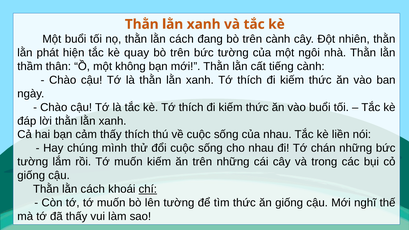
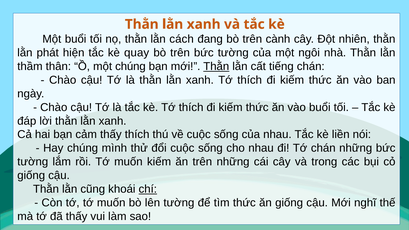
một không: không -> chúng (130, 66)
Thằn underline: none -> present (216, 66)
tiếng cành: cành -> chán (311, 66)
cách: cách -> cũng (93, 189)
